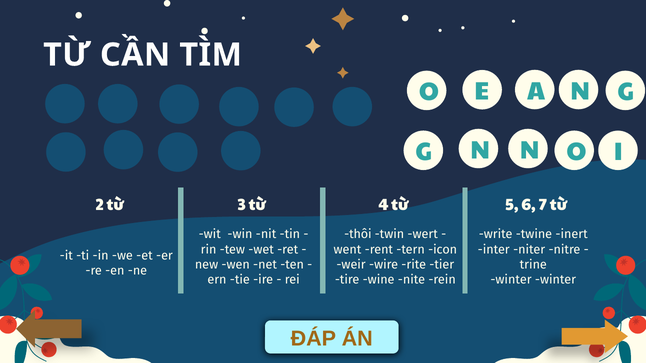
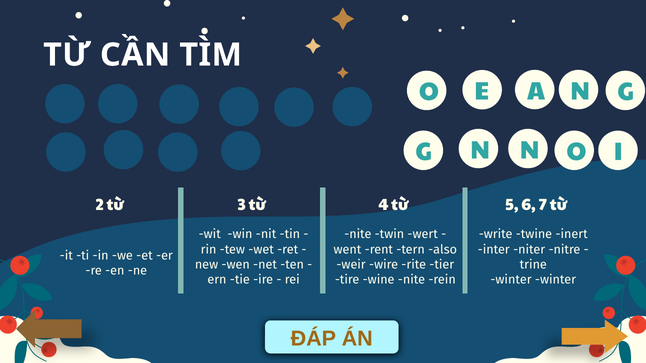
thôi: thôi -> nite (358, 235)
icon: icon -> also (443, 250)
